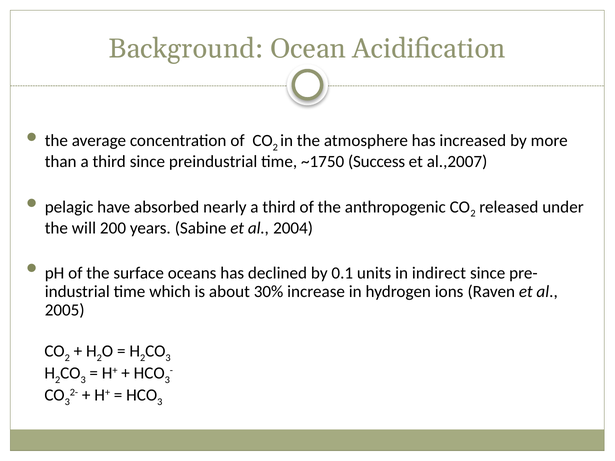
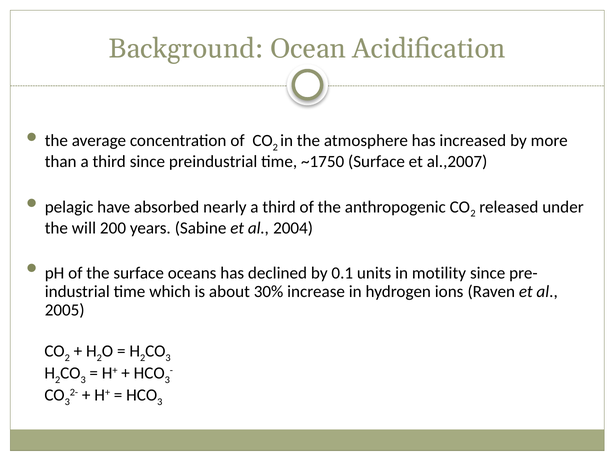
~1750 Success: Success -> Surface (377, 162)
indirect: indirect -> motility (439, 273)
